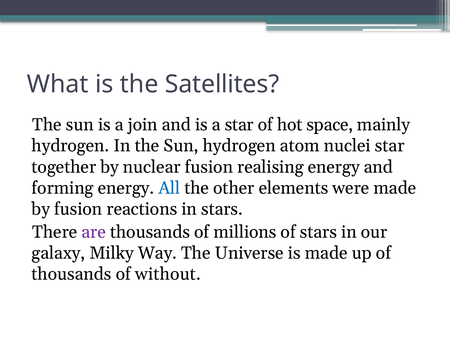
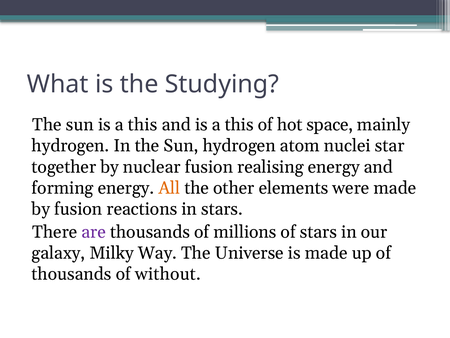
Satellites: Satellites -> Studying (222, 84)
sun is a join: join -> this (143, 125)
and is a star: star -> this (239, 125)
All colour: blue -> orange (169, 188)
